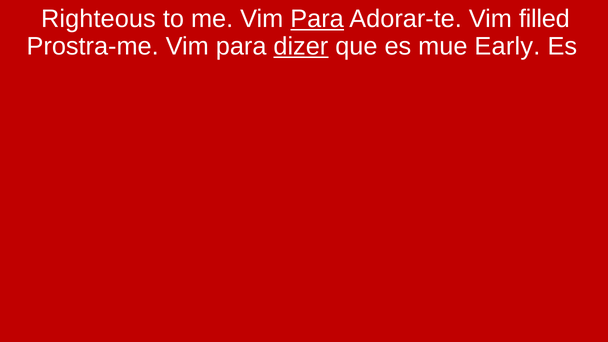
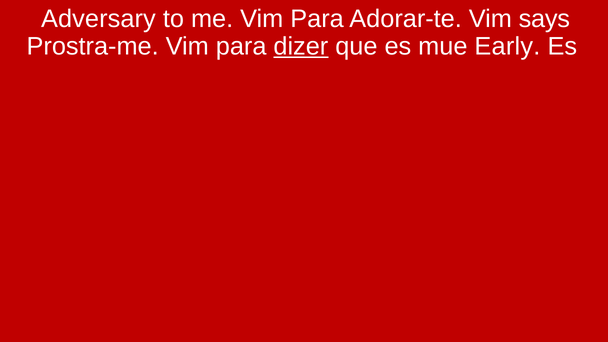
Righteous: Righteous -> Adversary (98, 19)
Para underline: present -> none (317, 19)
filled: filled -> says (544, 19)
